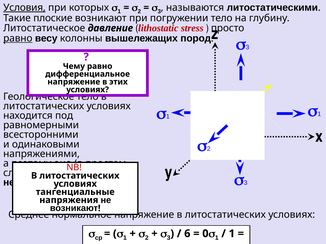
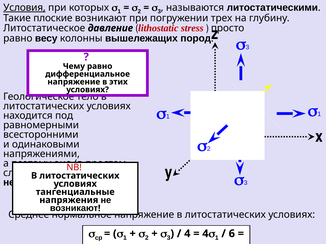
погружении тело: тело -> трех (222, 18)
равно underline: present -> none (18, 38)
6: 6 -> 4 (187, 234)
0: 0 -> 4 (205, 234)
1: 1 -> 6 (232, 234)
